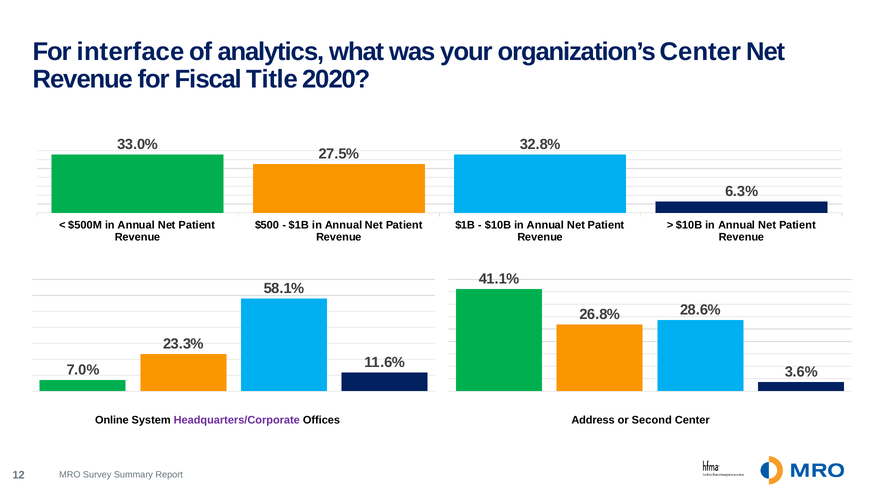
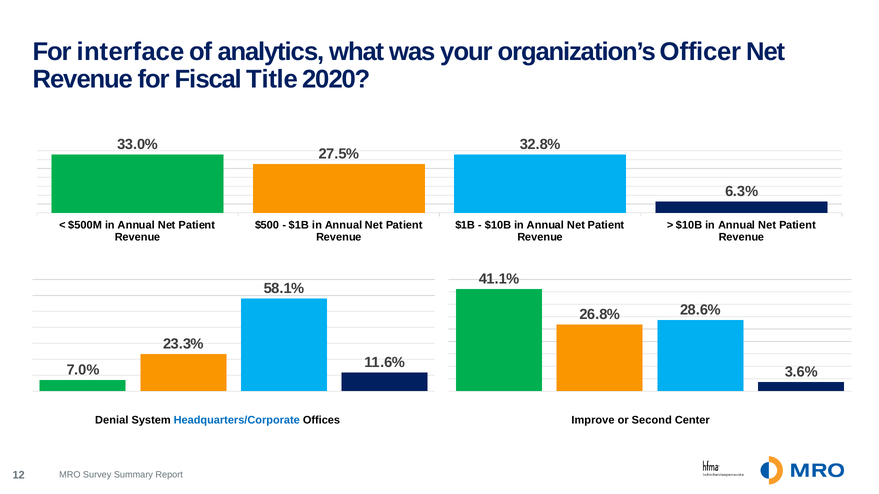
organization’s Center: Center -> Officer (701, 52)
Online: Online -> Denial (112, 421)
Headquarters/Corporate colour: purple -> blue (237, 421)
Address: Address -> Improve (593, 421)
